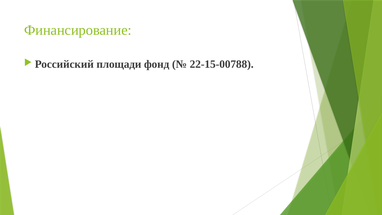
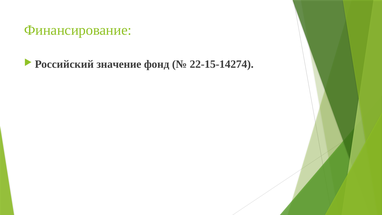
площади: площади -> значение (119, 64)
22-15-00788: 22-15-00788 -> 22-15-14274 (222, 64)
